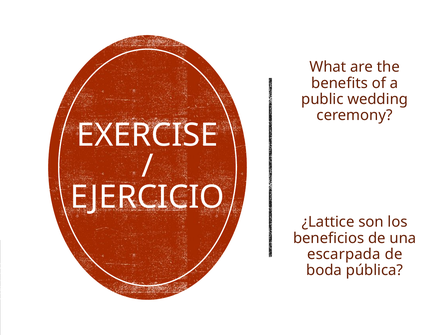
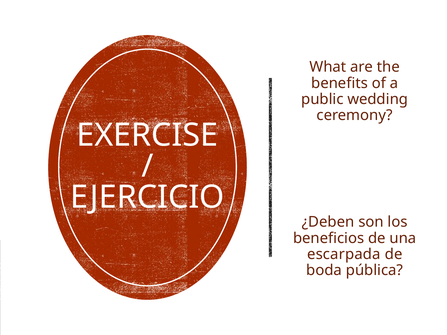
¿Lattice: ¿Lattice -> ¿Deben (328, 222)
